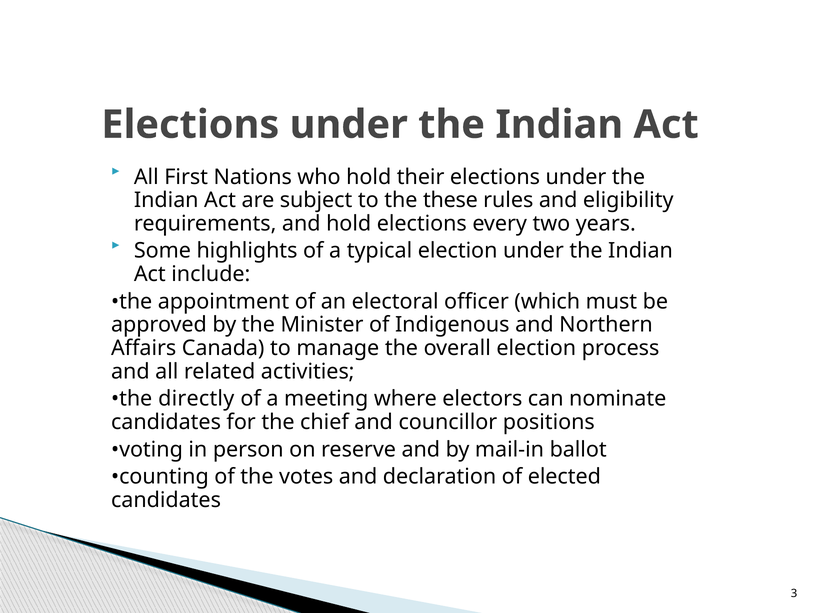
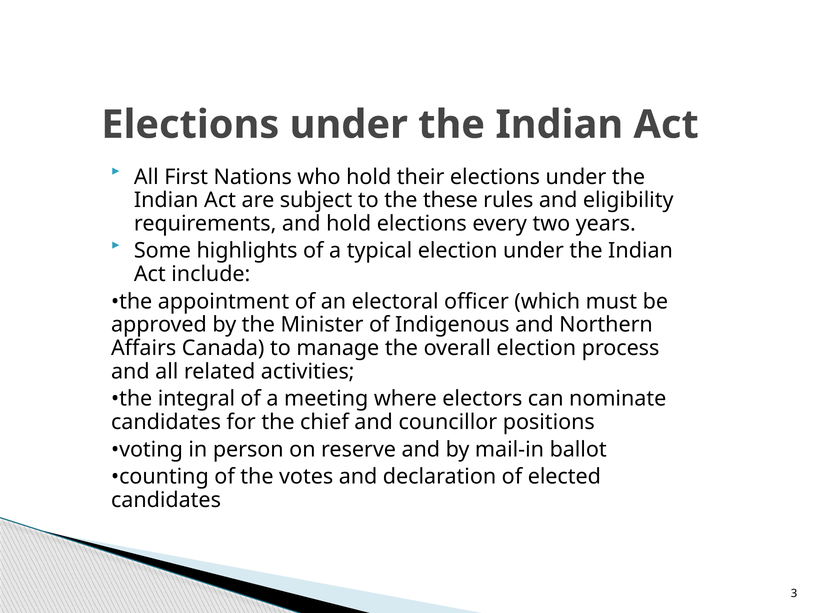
directly: directly -> integral (196, 399)
